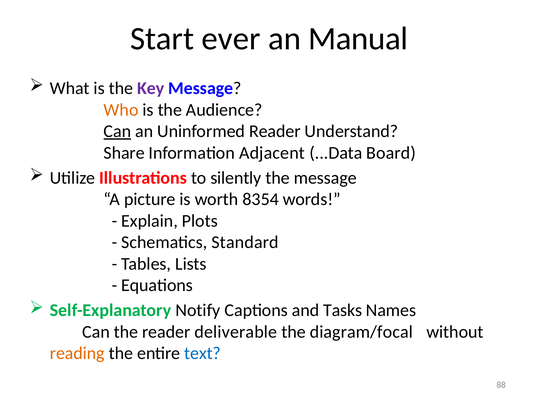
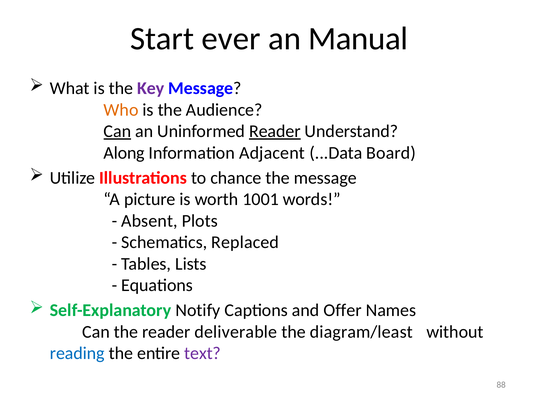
Reader underline: none -> present (275, 131)
Share: Share -> Along (124, 153)
silently: silently -> chance (236, 178)
8354: 8354 -> 1001 (261, 200)
Explain: Explain -> Absent (149, 221)
Standard: Standard -> Replaced (245, 243)
Tasks: Tasks -> Offer (343, 311)
diagram/focal: diagram/focal -> diagram/least (361, 332)
reading colour: orange -> blue (77, 354)
text colour: blue -> purple (203, 354)
